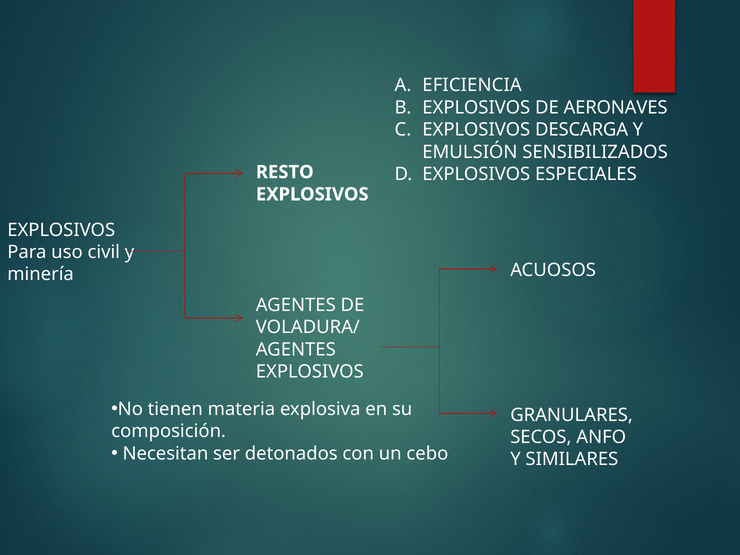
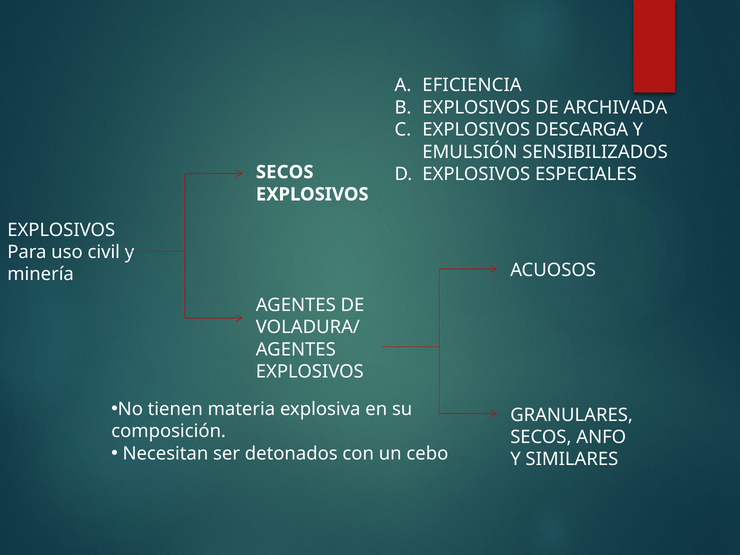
AERONAVES: AERONAVES -> ARCHIVADA (615, 108)
RESTO: RESTO -> SECOS (285, 172)
